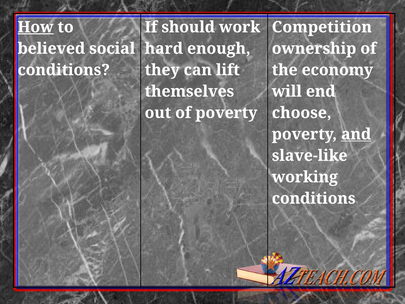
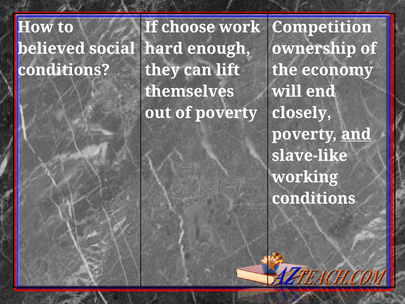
How underline: present -> none (36, 27)
should: should -> choose (188, 27)
choose: choose -> closely (302, 113)
